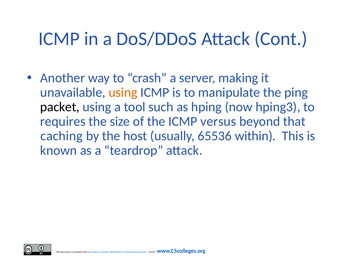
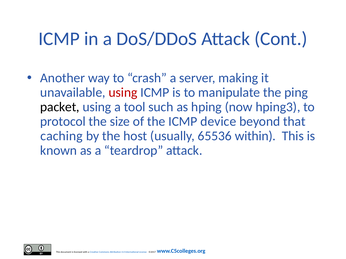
using colour: orange -> red (123, 93)
requires: requires -> protocol (63, 122)
versus: versus -> device (218, 122)
